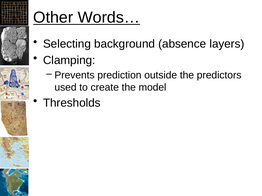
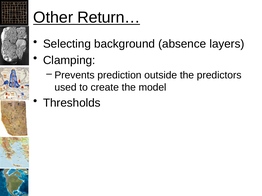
Words…: Words… -> Return… (109, 17)
